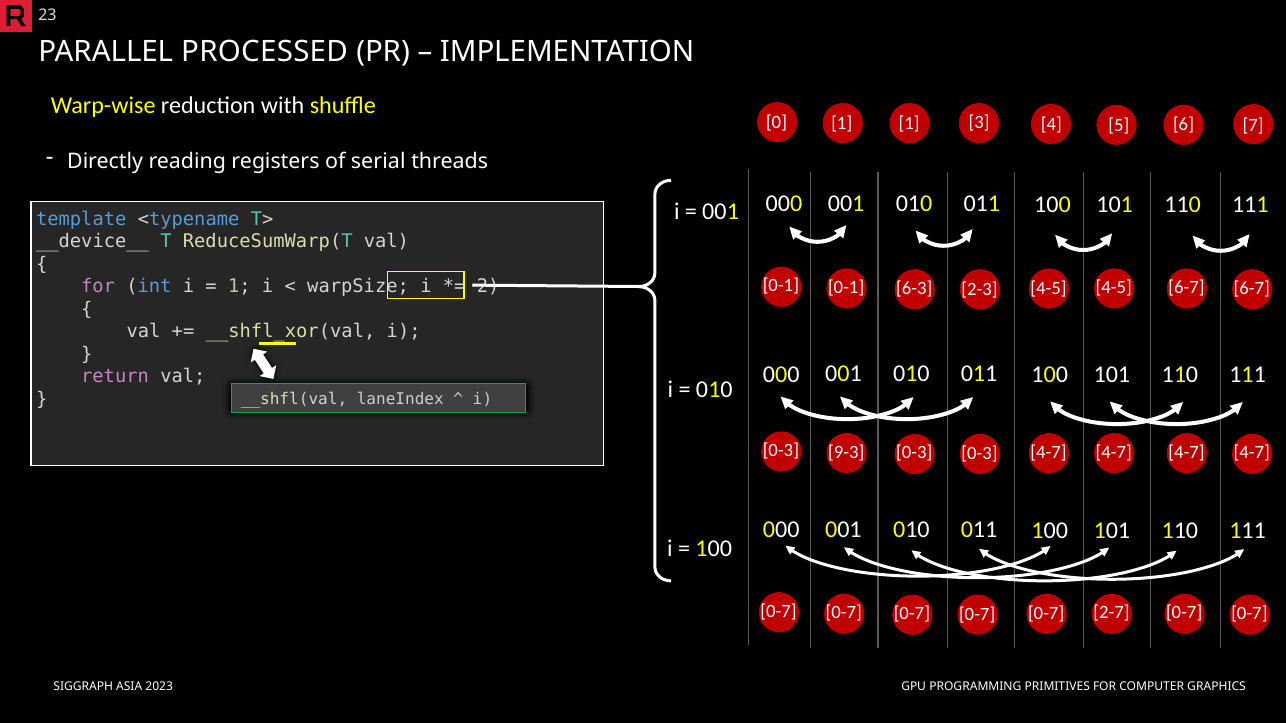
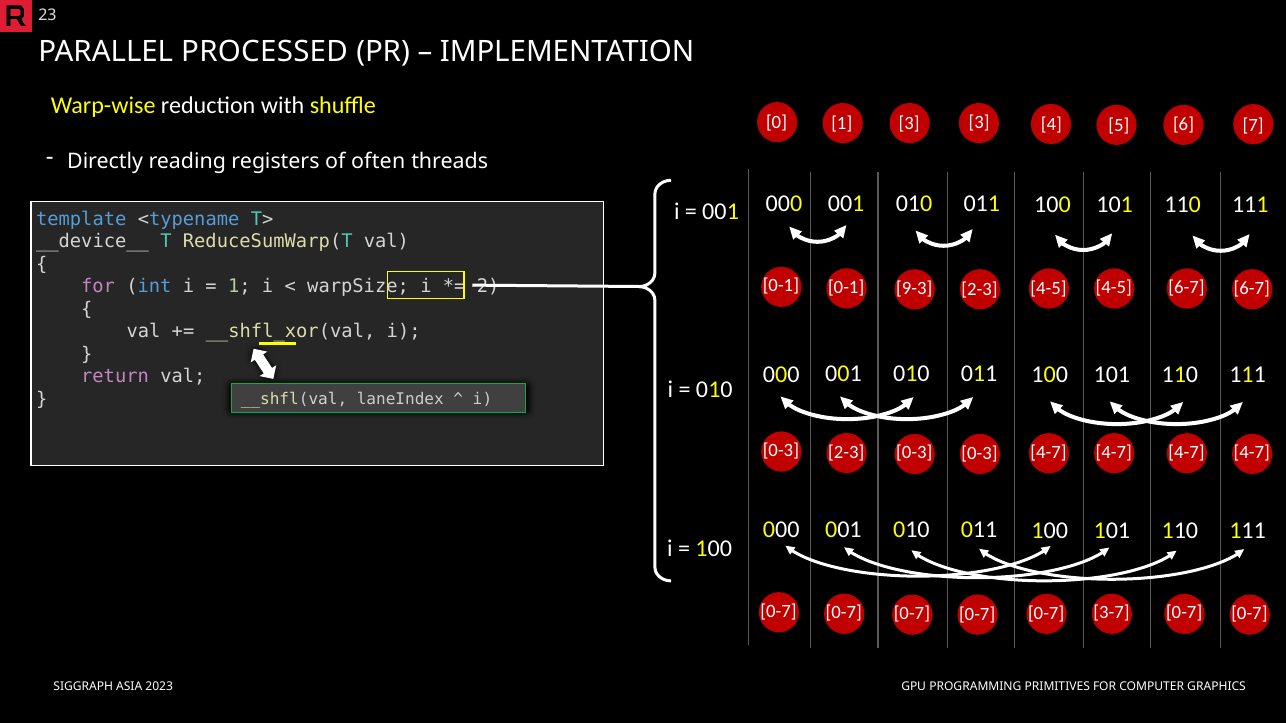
1 1: 1 -> 3 (909, 123)
serial: serial -> often (378, 161)
6-3: 6-3 -> 9-3 (914, 288)
0-3 9-3: 9-3 -> 2-3 (846, 452)
2-7: 2-7 -> 3-7 (1111, 613)
